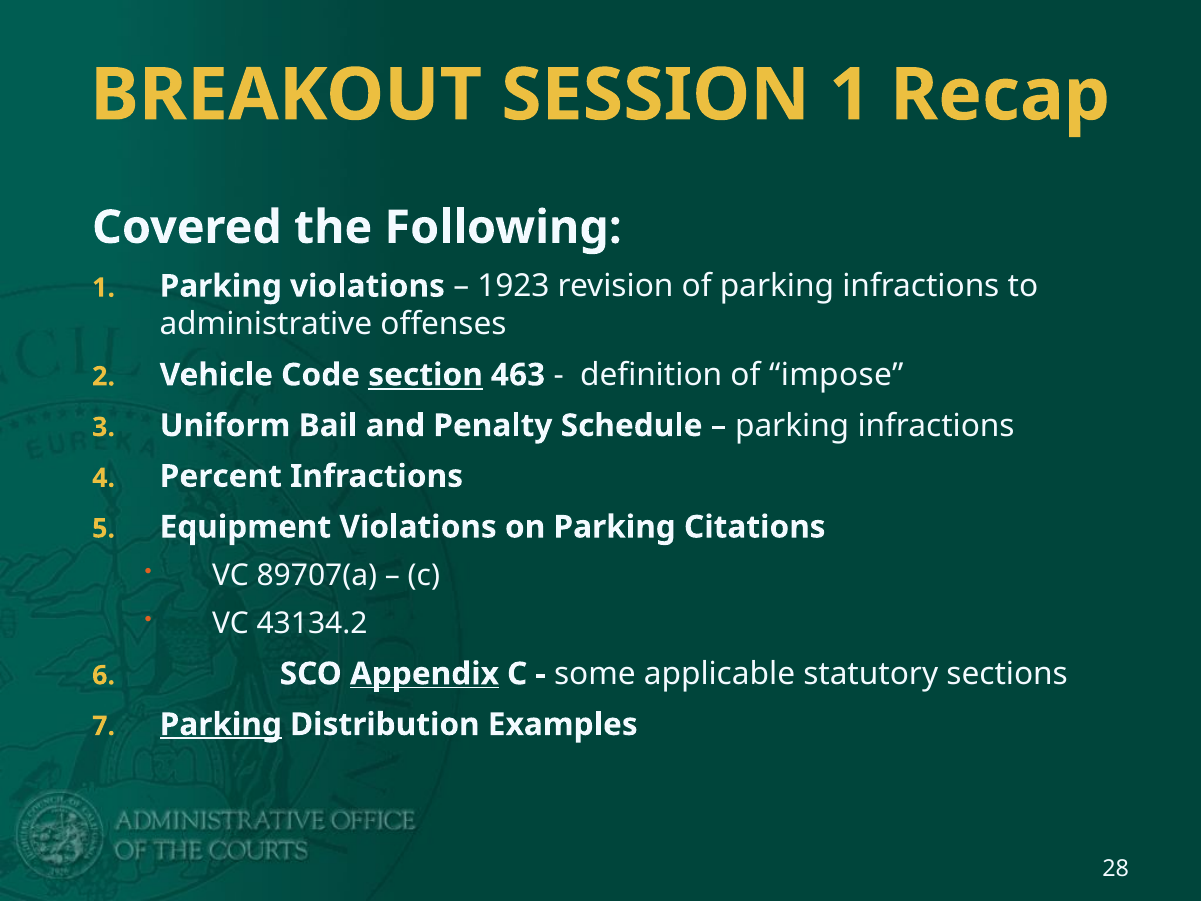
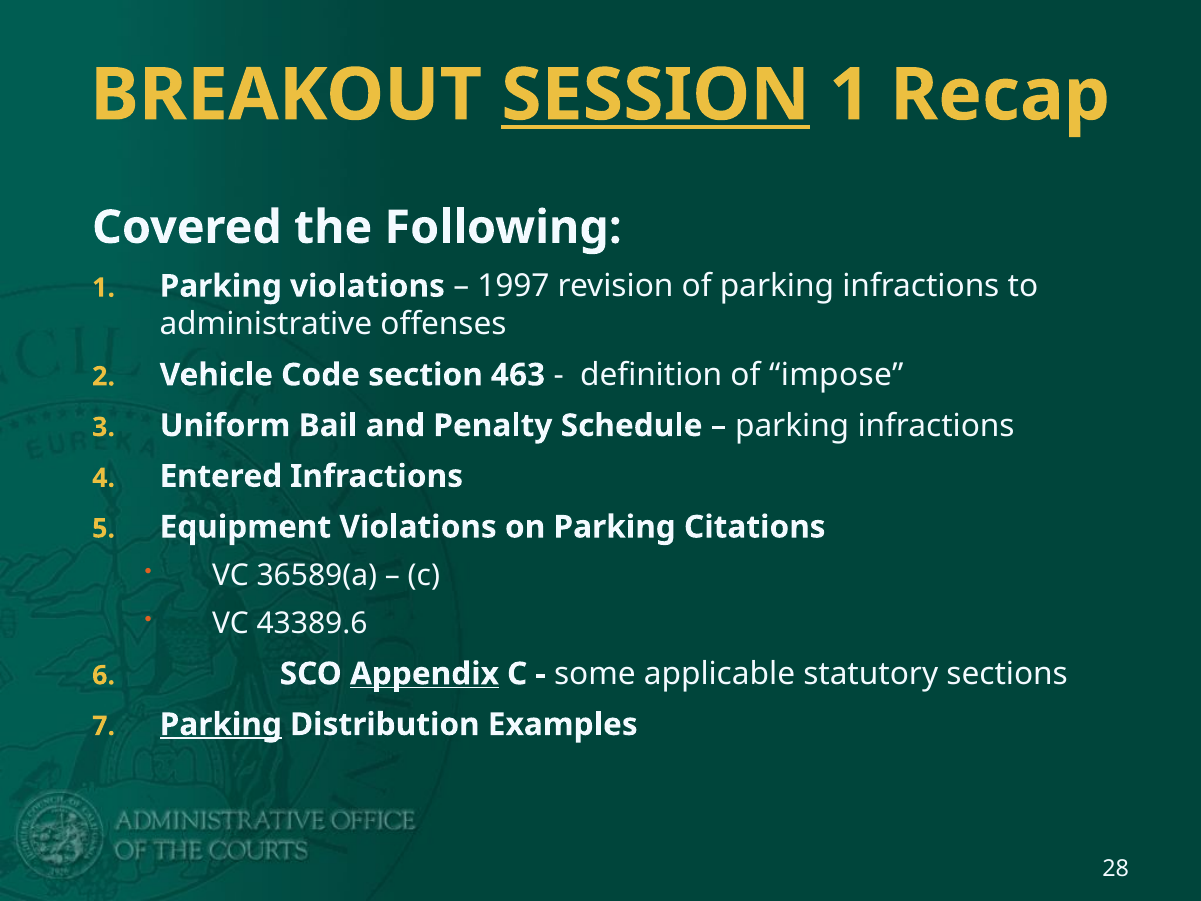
SESSION underline: none -> present (656, 95)
1923: 1923 -> 1997 (513, 286)
section underline: present -> none (426, 375)
Percent: Percent -> Entered (221, 476)
89707(a: 89707(a -> 36589(a (317, 576)
43134.2: 43134.2 -> 43389.6 (312, 624)
